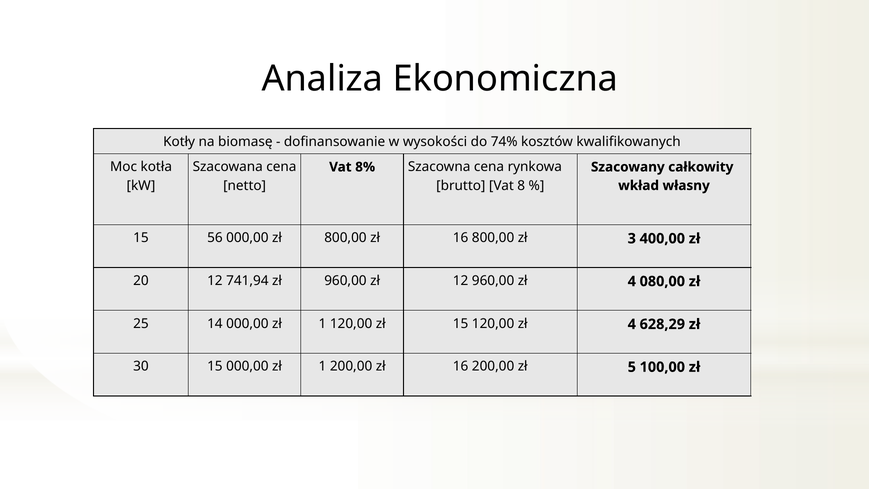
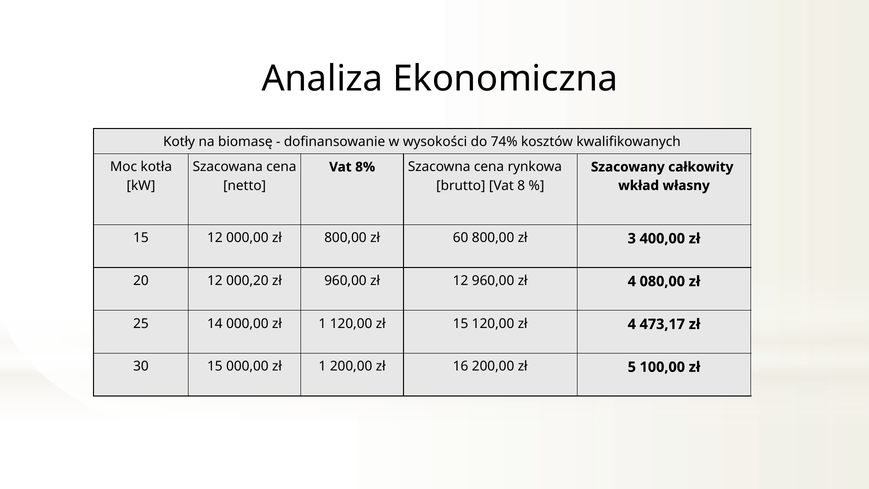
15 56: 56 -> 12 (215, 238)
800,00 zł 16: 16 -> 60 (461, 238)
741,94: 741,94 -> 000,20 (247, 281)
628,29: 628,29 -> 473,17 (662, 324)
